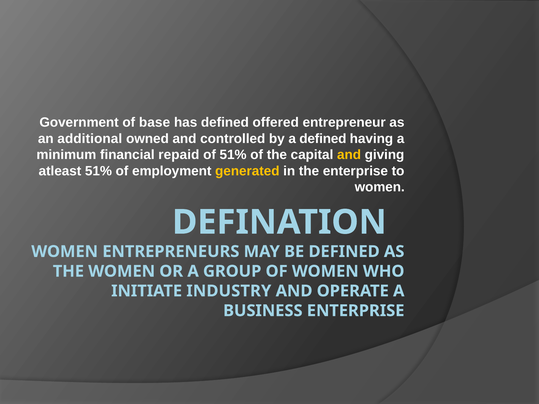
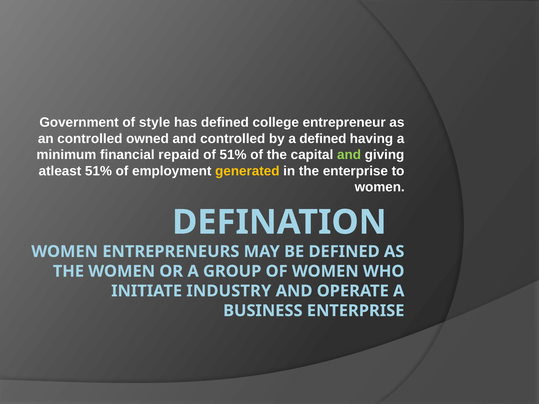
base: base -> style (155, 123)
offered: offered -> college (276, 123)
an additional: additional -> controlled (90, 139)
and colour: yellow -> light green (349, 155)
